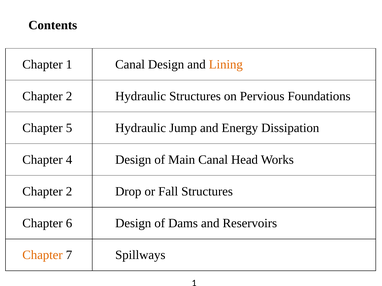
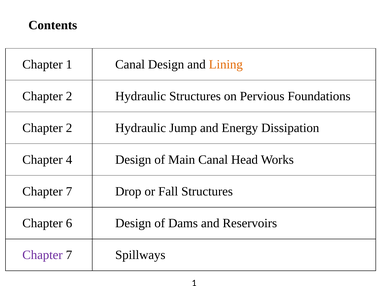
5: 5 -> 2 (69, 128)
2: 2 -> 7 (69, 192)
Chapter colour: orange -> purple (42, 255)
